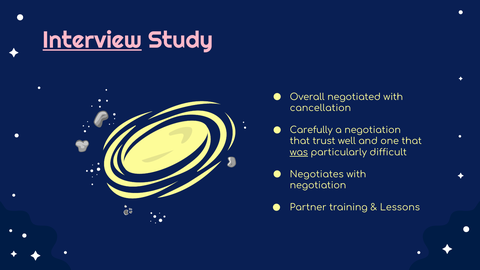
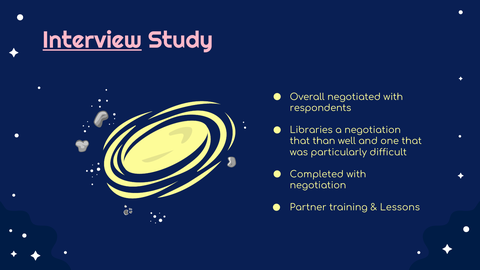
cancellation: cancellation -> respondents (321, 108)
Carefully: Carefully -> Libraries (311, 130)
trust: trust -> than (324, 141)
was underline: present -> none (299, 152)
Negotiates: Negotiates -> Completed (317, 174)
